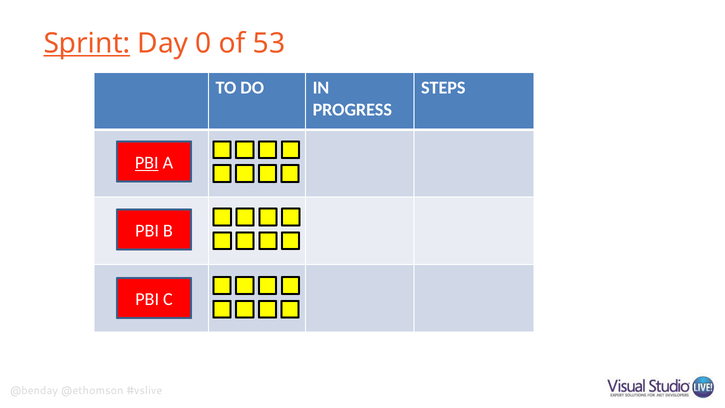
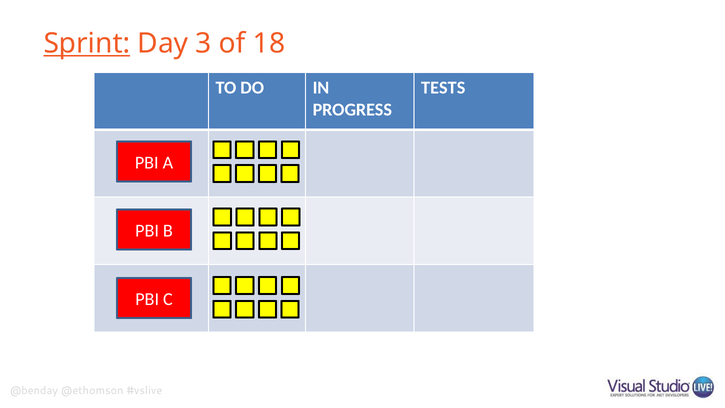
0: 0 -> 3 (204, 44)
53: 53 -> 18 (269, 44)
STEPS: STEPS -> TESTS (443, 87)
PBI underline: present -> none (147, 163)
